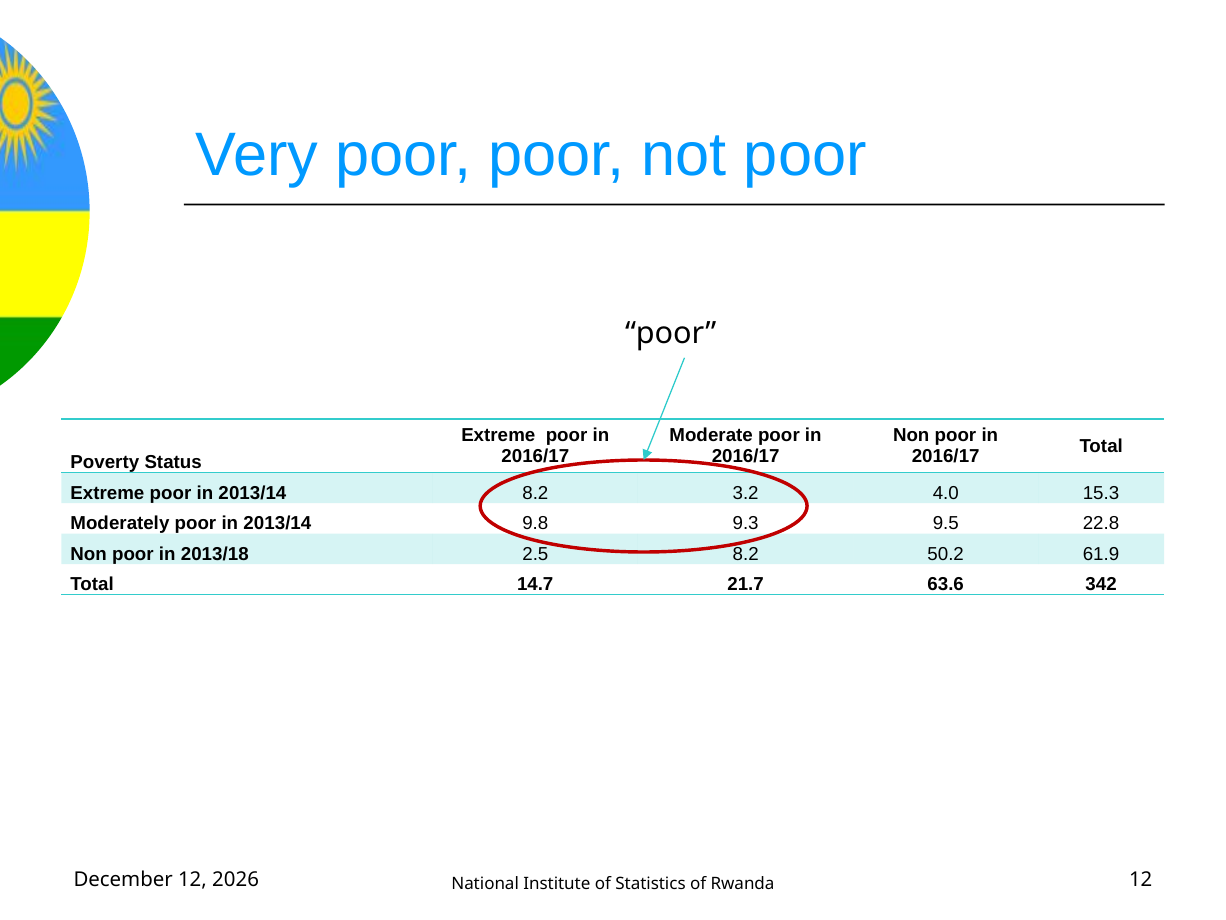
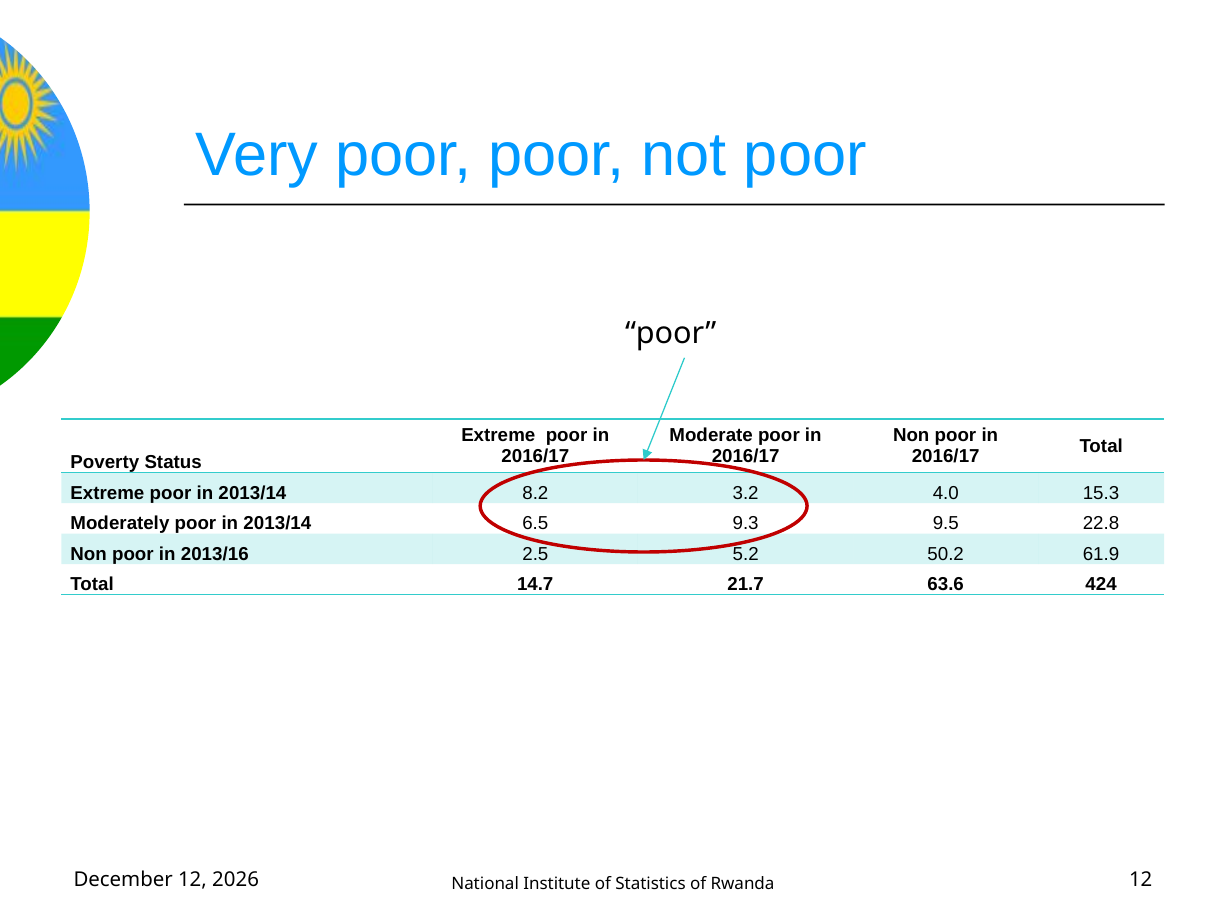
9.8: 9.8 -> 6.5 (535, 523)
2013/18: 2013/18 -> 2013/16 (215, 554)
2.5 8.2: 8.2 -> 5.2 (746, 554)
342: 342 -> 424 (1101, 584)
